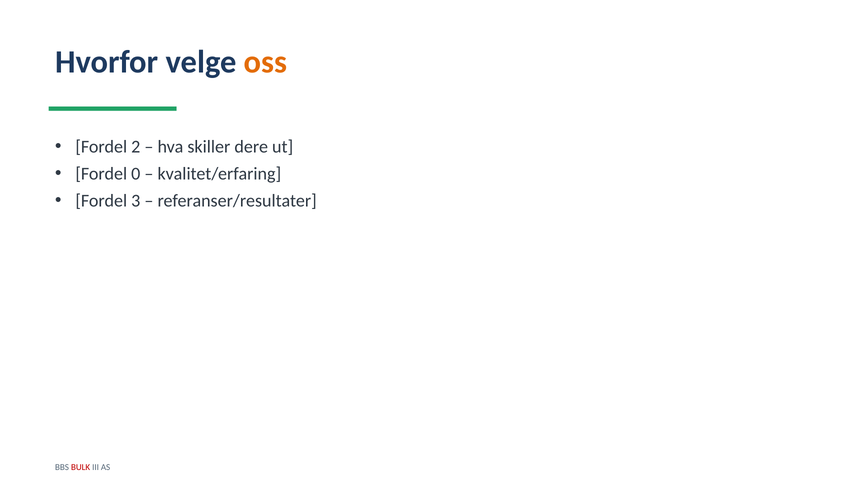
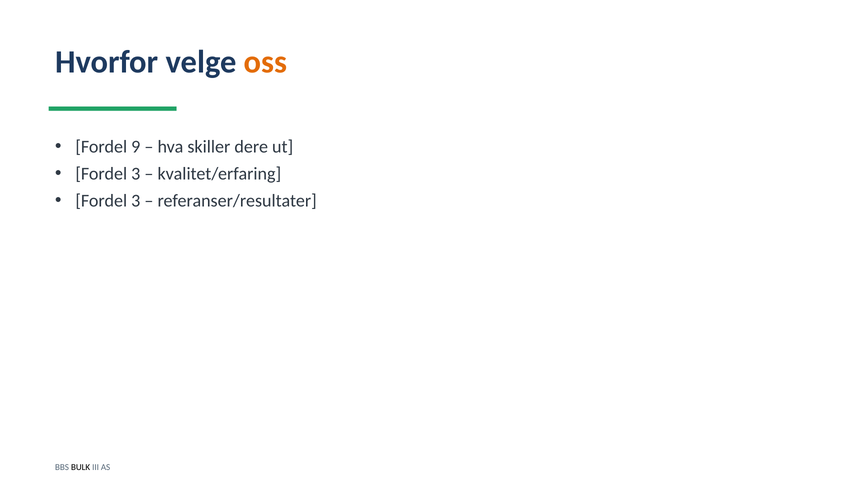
2: 2 -> 9 (136, 147)
0: 0 -> 3 (136, 174)
BULK colour: red -> black (81, 467)
